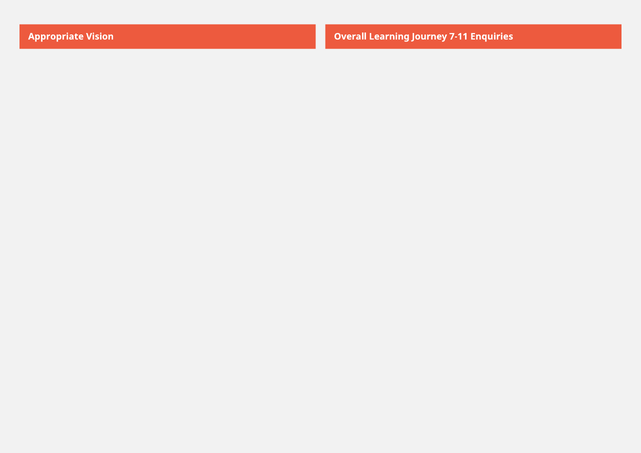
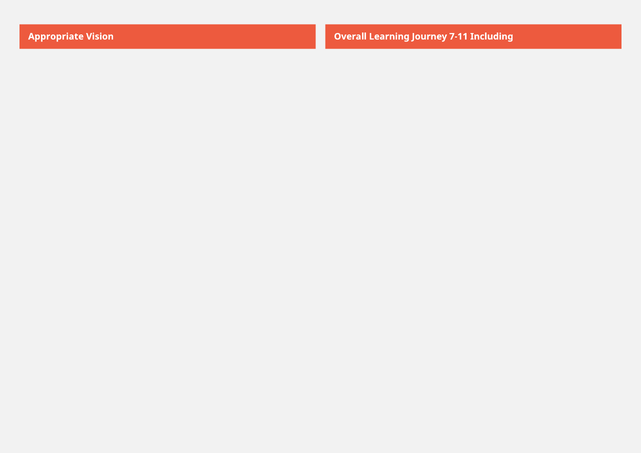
Enquiries: Enquiries -> Including (492, 37)
